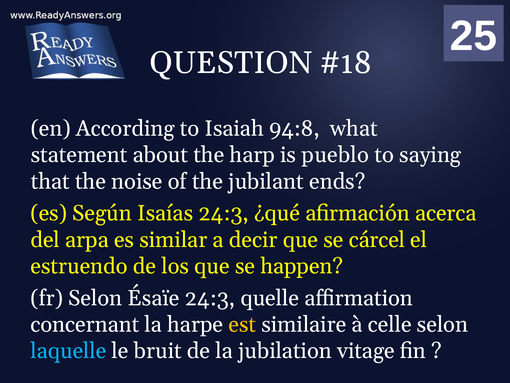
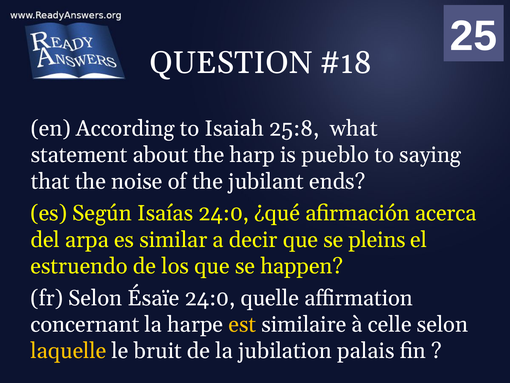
94:8: 94:8 -> 25:8 (294, 129)
Isaías 24:3: 24:3 -> 24:0 (224, 213)
cárcel: cárcel -> pleins (377, 239)
Ésaïe 24:3: 24:3 -> 24:0 (210, 298)
laquelle colour: light blue -> yellow (68, 350)
vitage: vitage -> palais (366, 350)
